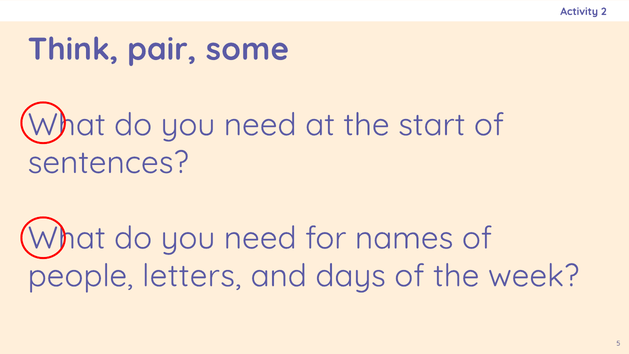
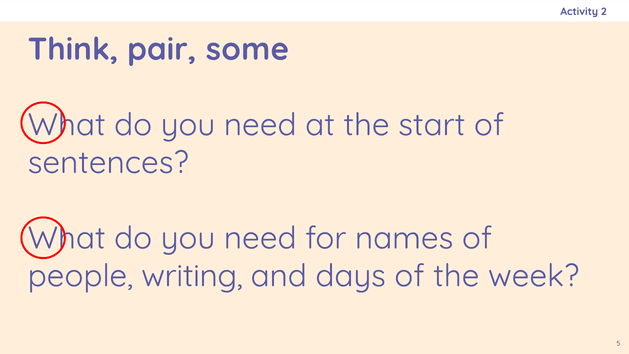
letters: letters -> writing (192, 276)
